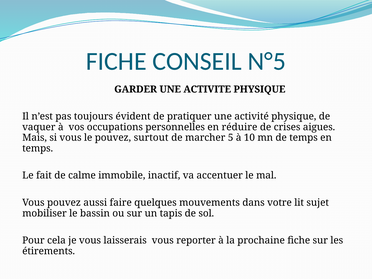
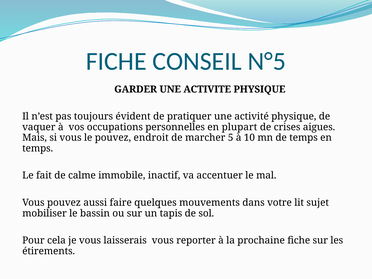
réduire: réduire -> plupart (239, 127)
surtout: surtout -> endroit (151, 138)
